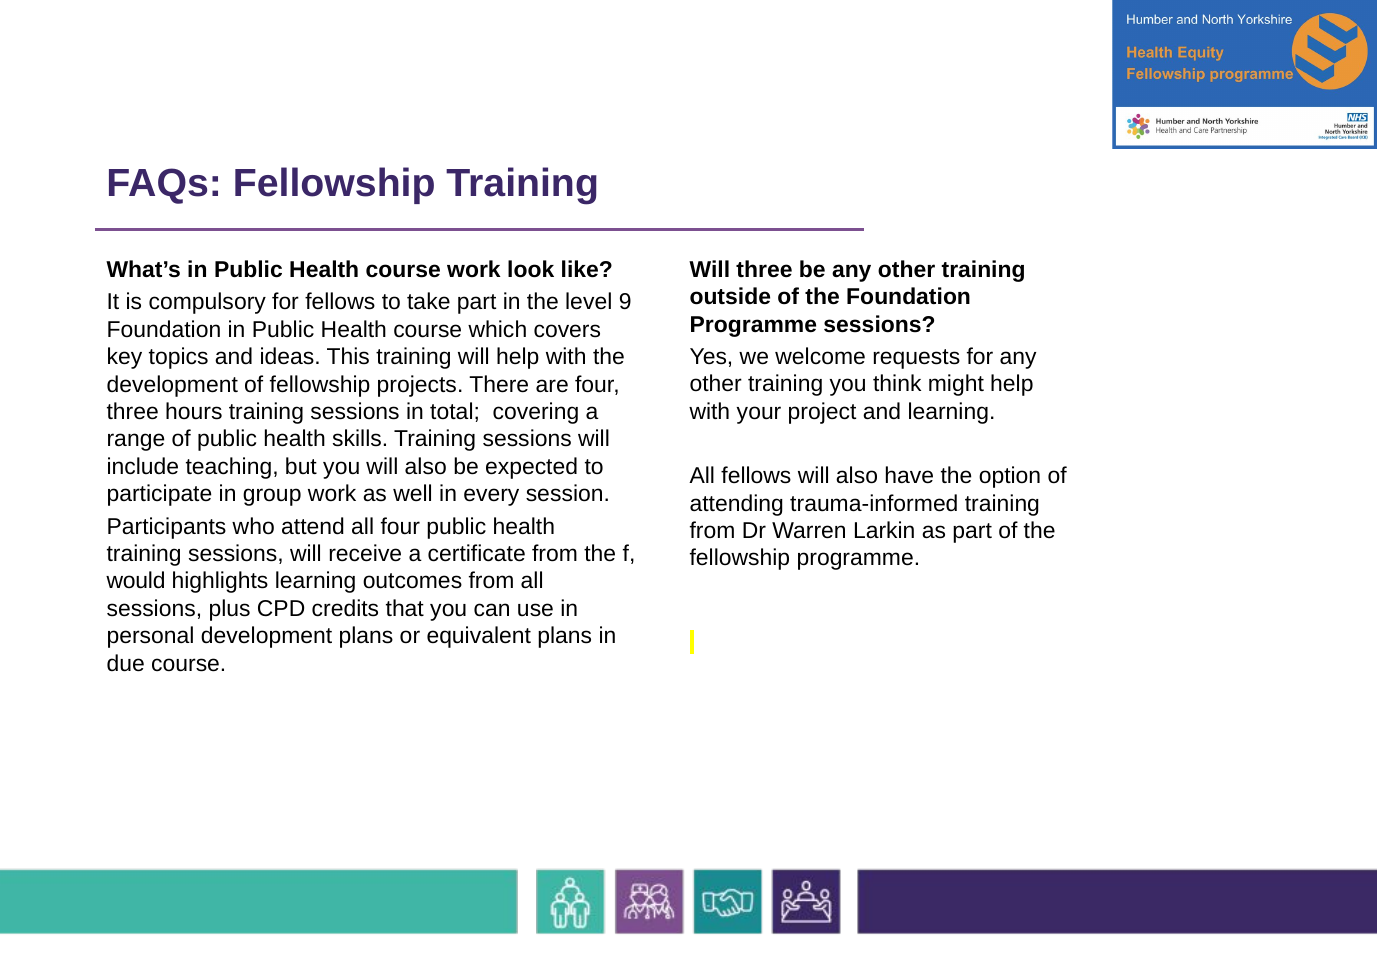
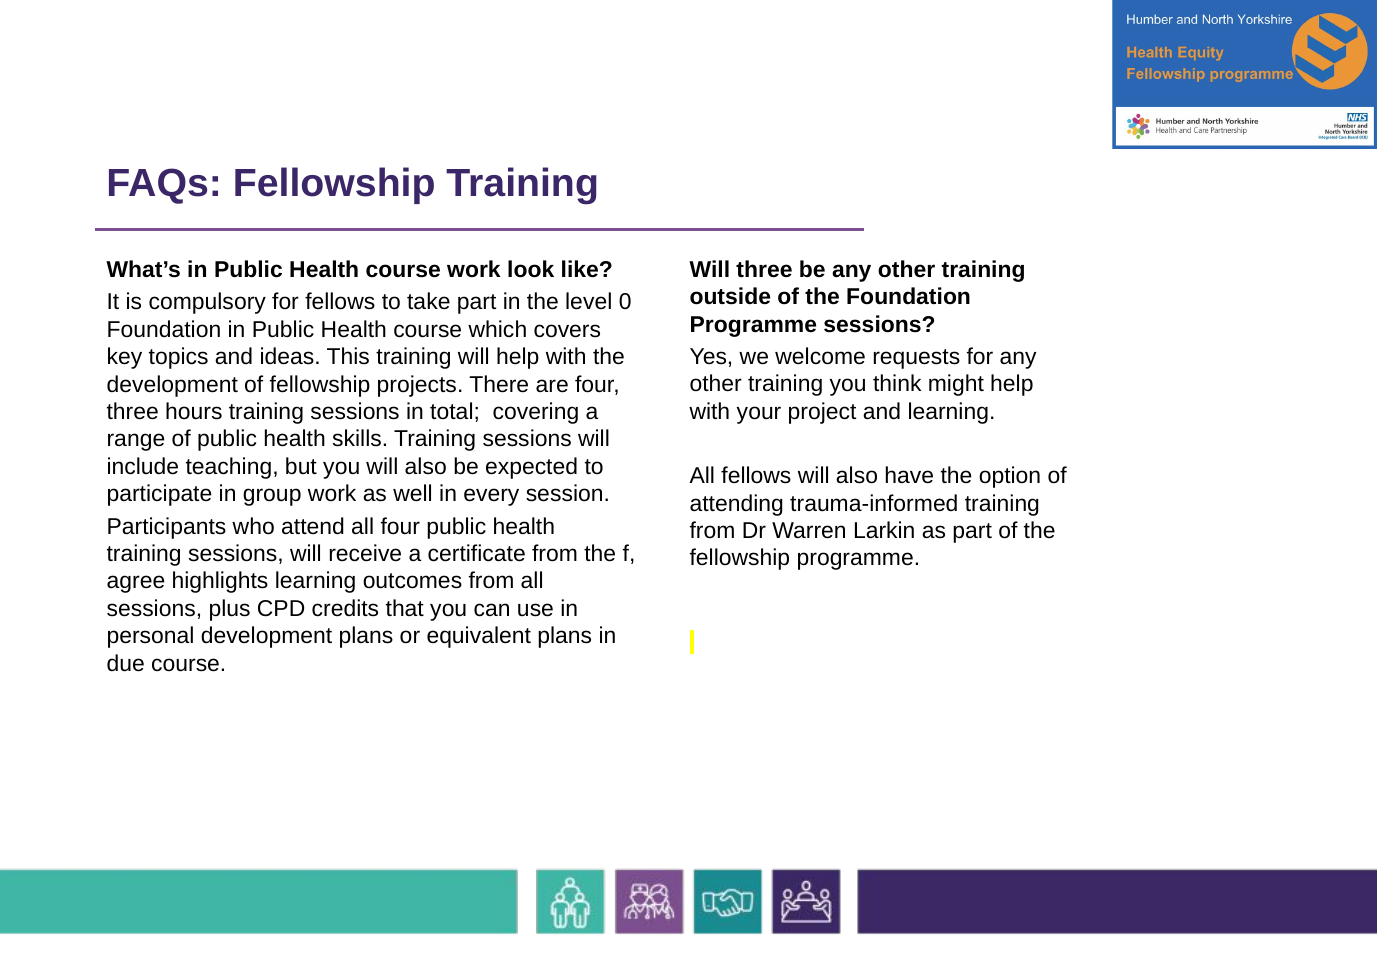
9: 9 -> 0 (625, 302)
would: would -> agree (136, 582)
